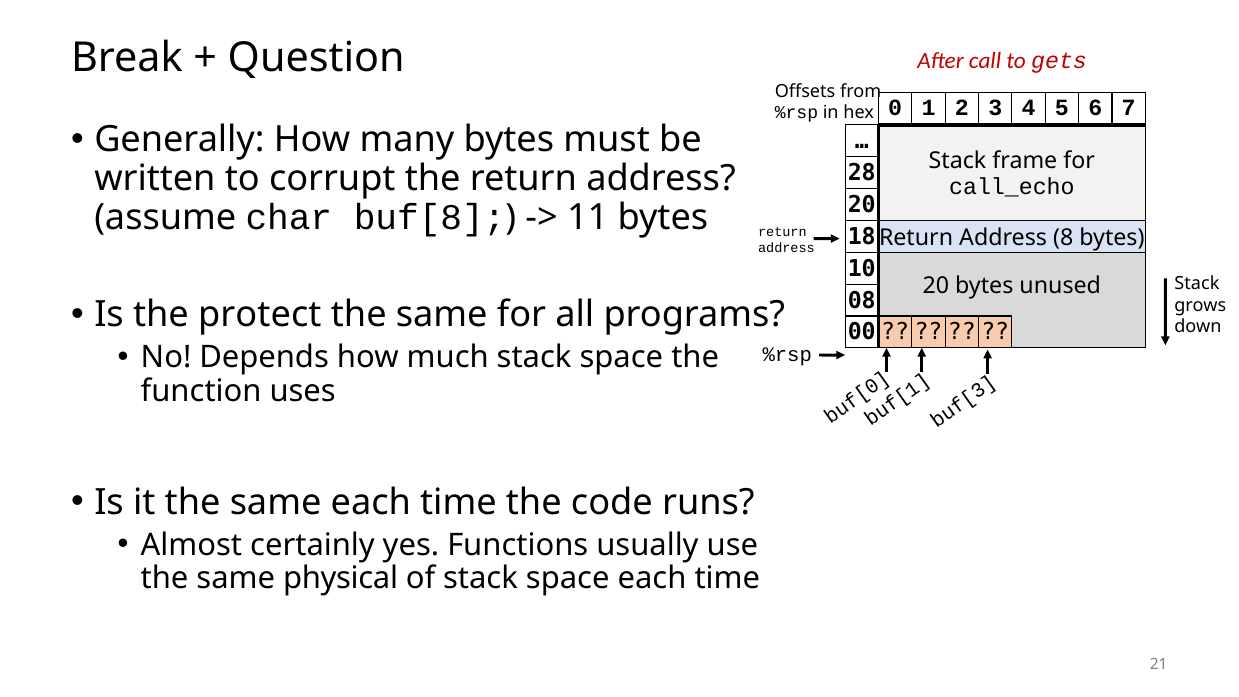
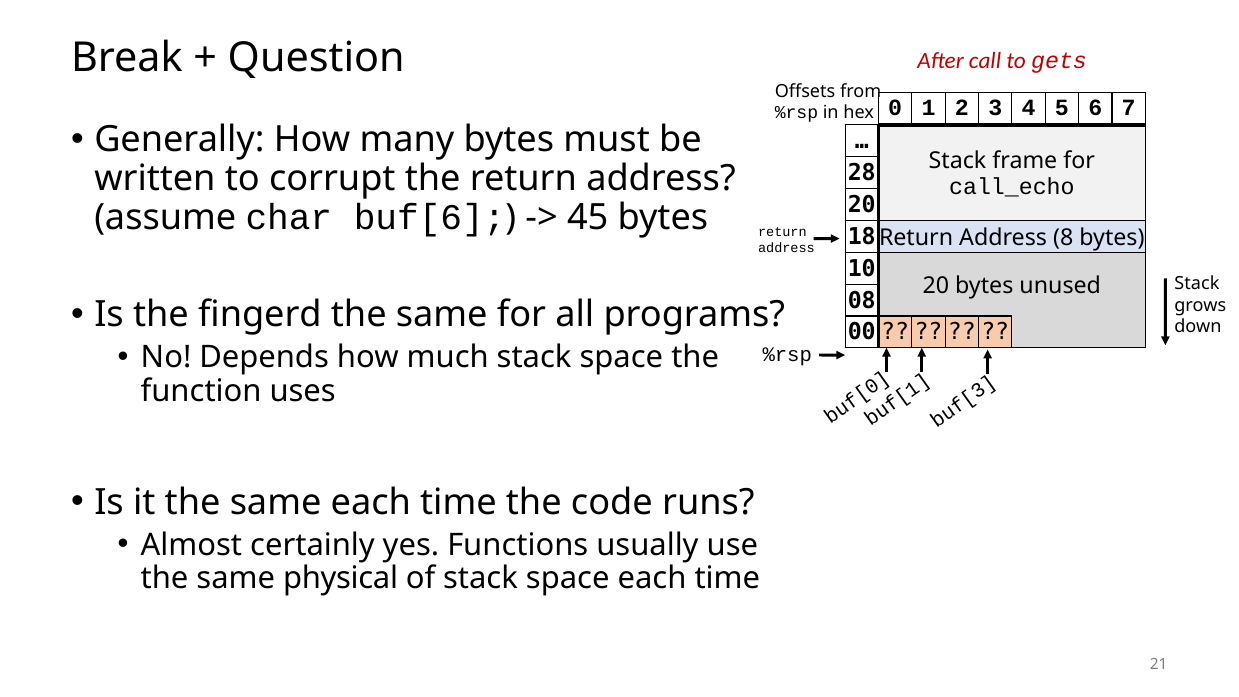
buf[8: buf[8 -> buf[6 (430, 218)
11: 11 -> 45 (588, 218)
protect: protect -> fingerd (260, 315)
